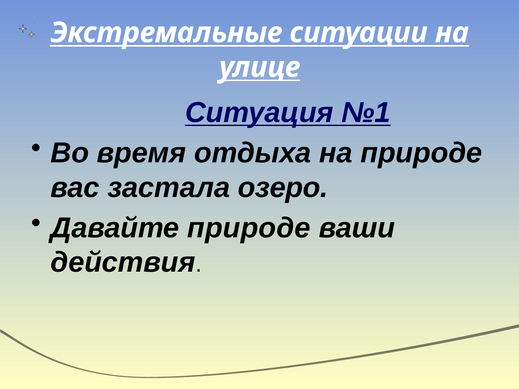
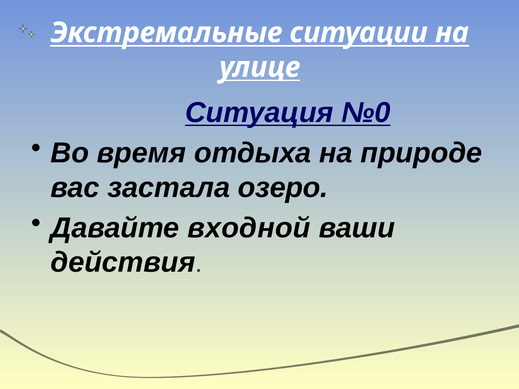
№1: №1 -> №0 (366, 113)
Давайте природе: природе -> входной (249, 228)
